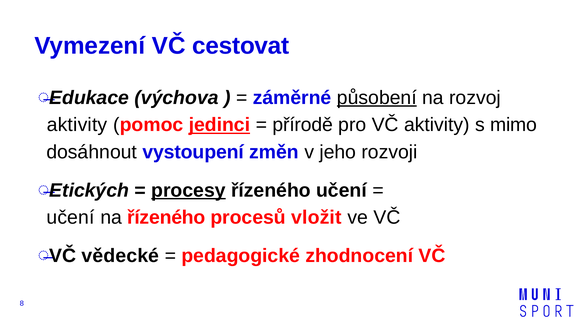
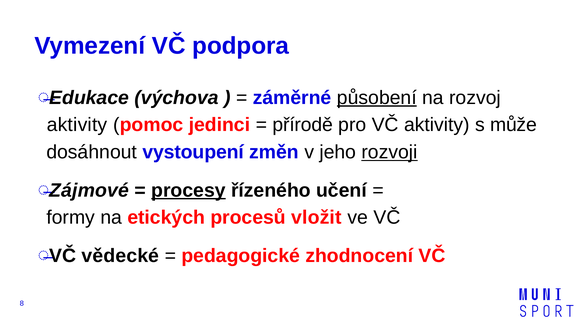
cestovat: cestovat -> podpora (241, 46)
jedinci underline: present -> none (219, 125)
mimo: mimo -> může (514, 125)
rozvoji underline: none -> present (390, 152)
Etických: Etických -> Zájmové (89, 191)
učení: učení -> formy (71, 218)
na řízeného: řízeného -> etických (166, 218)
